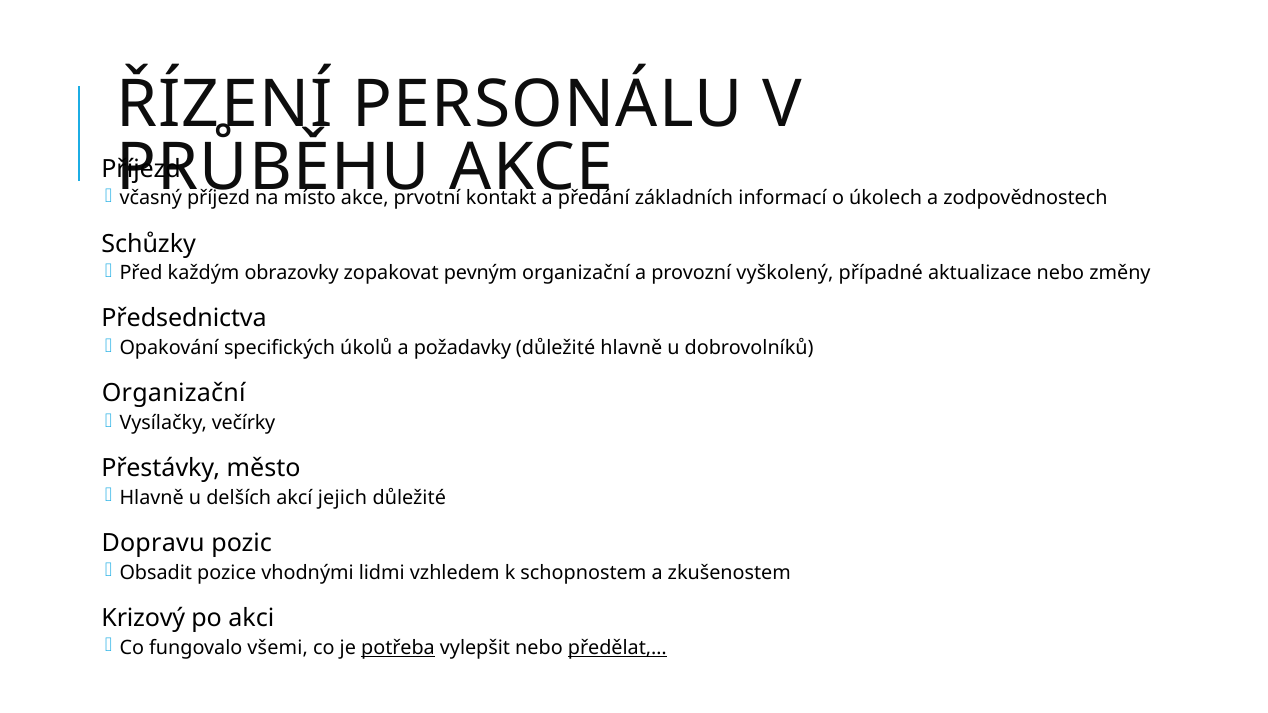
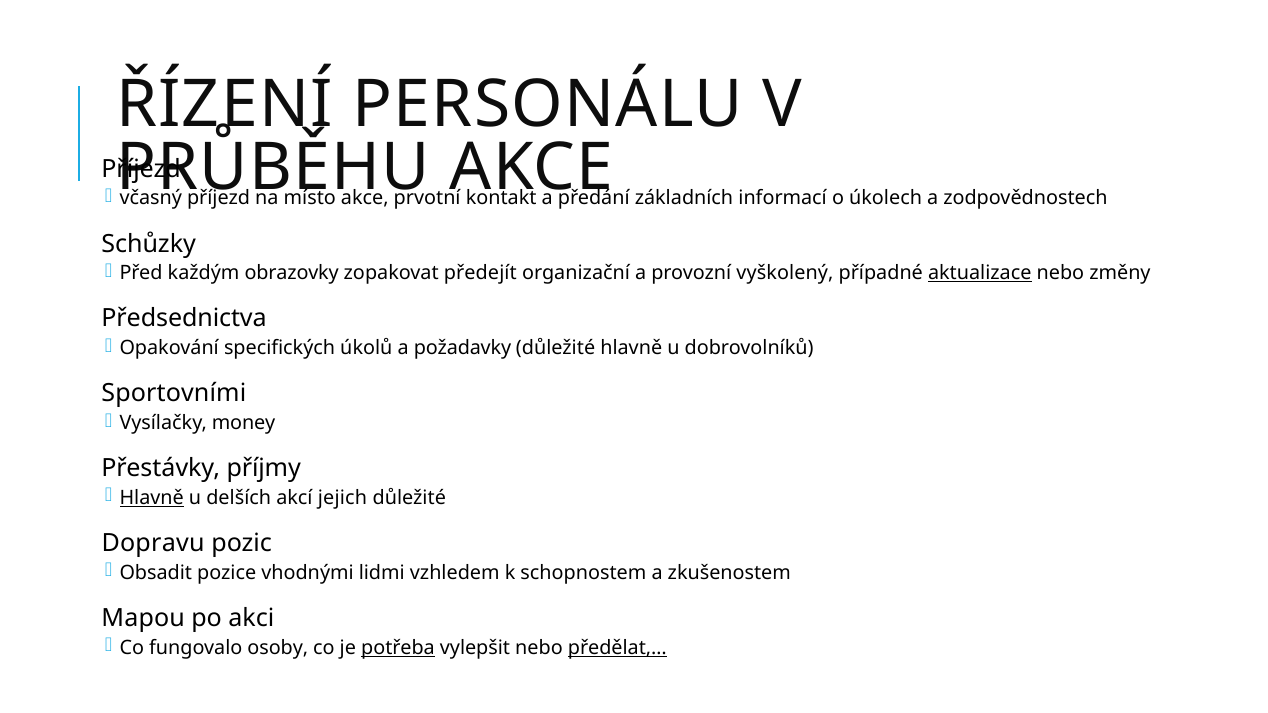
pevným: pevným -> předejít (480, 273)
aktualizace underline: none -> present (980, 273)
Organizační: Organizační -> Sportovními (174, 394)
večírky: večírky -> money (244, 423)
město: město -> příjmy (264, 469)
Hlavně underline: none -> present (152, 498)
Krizový: Krizový -> Mapou (143, 619)
všemi: všemi -> osoby (278, 648)
